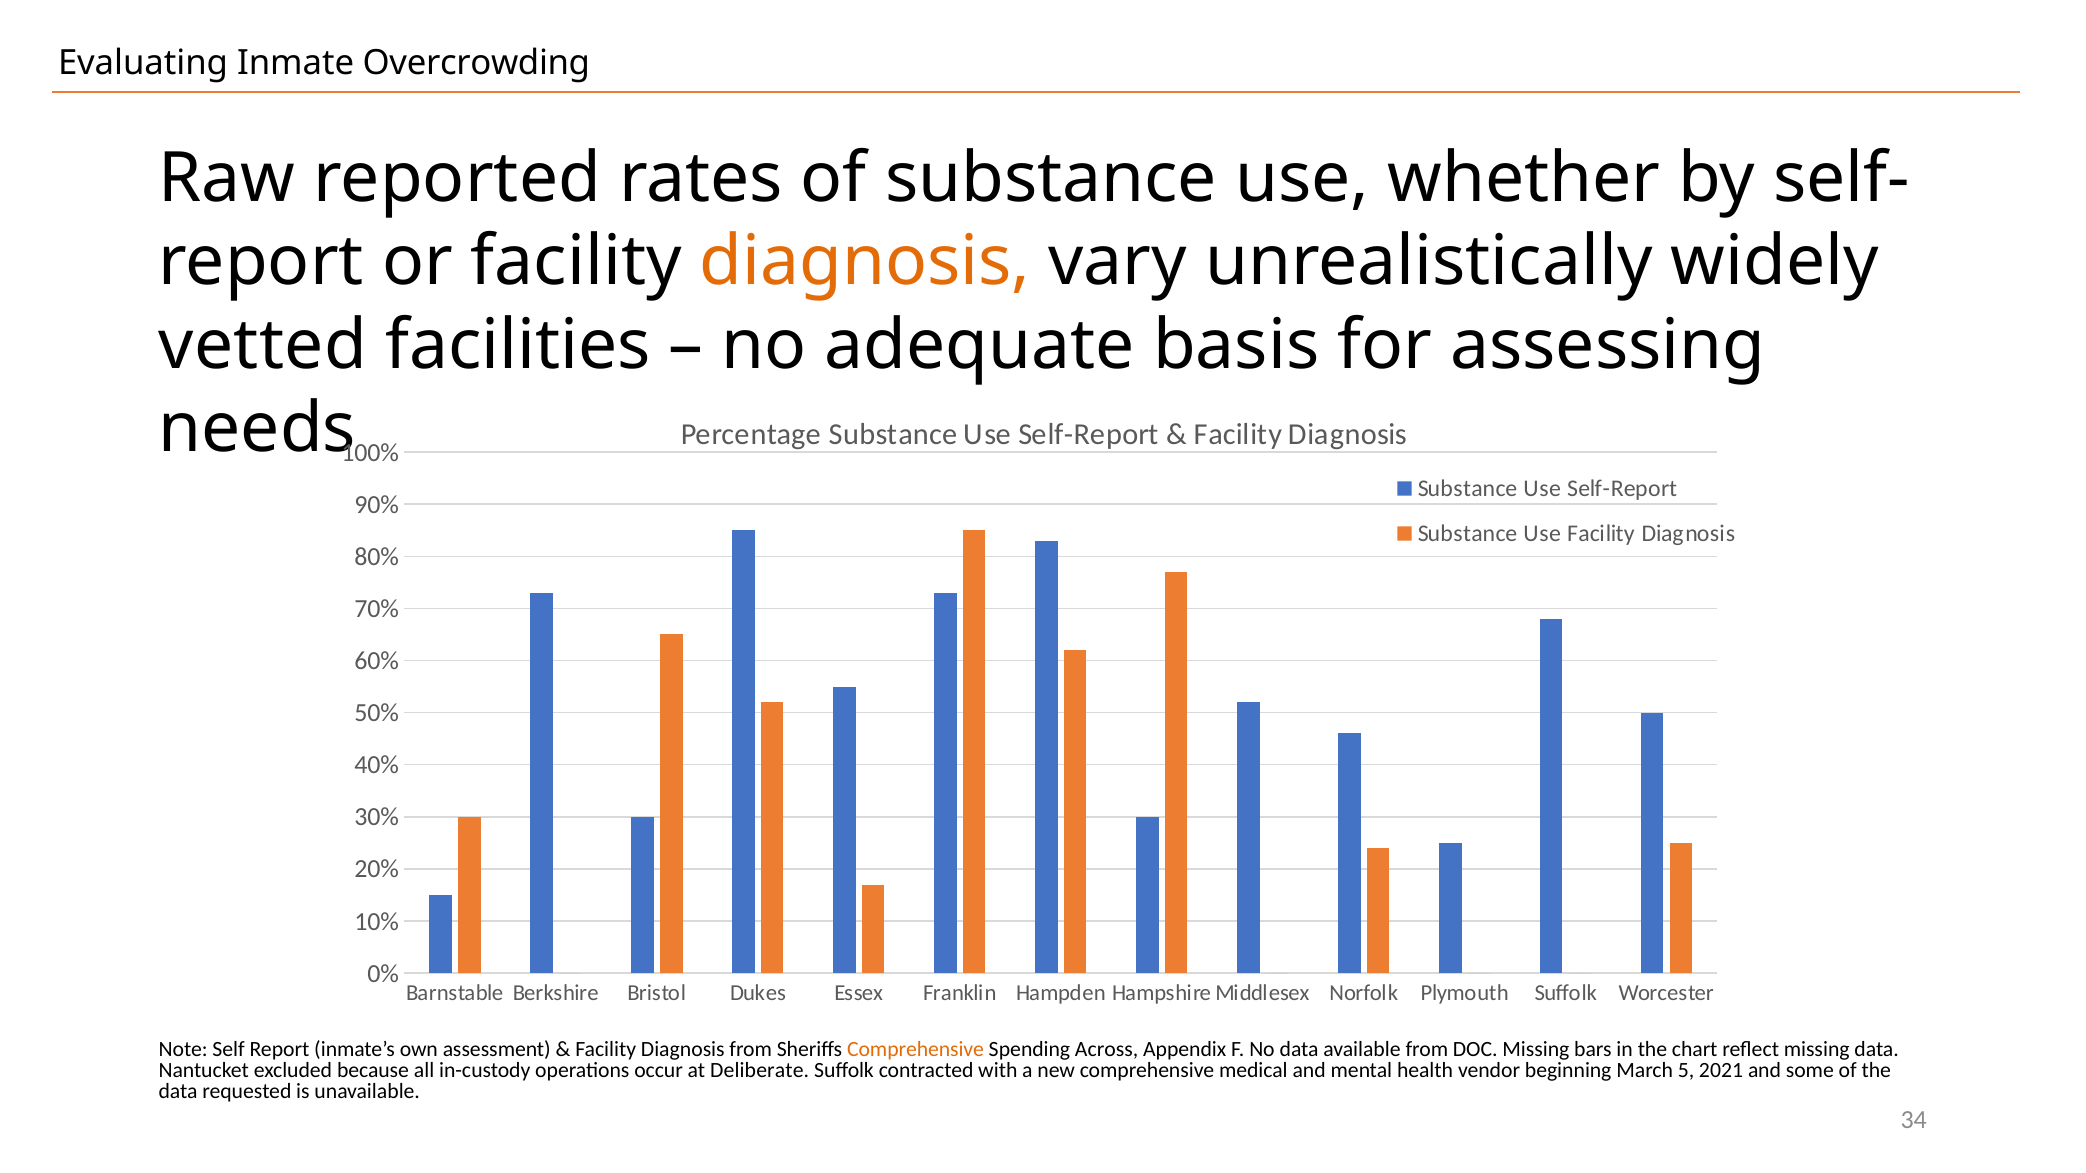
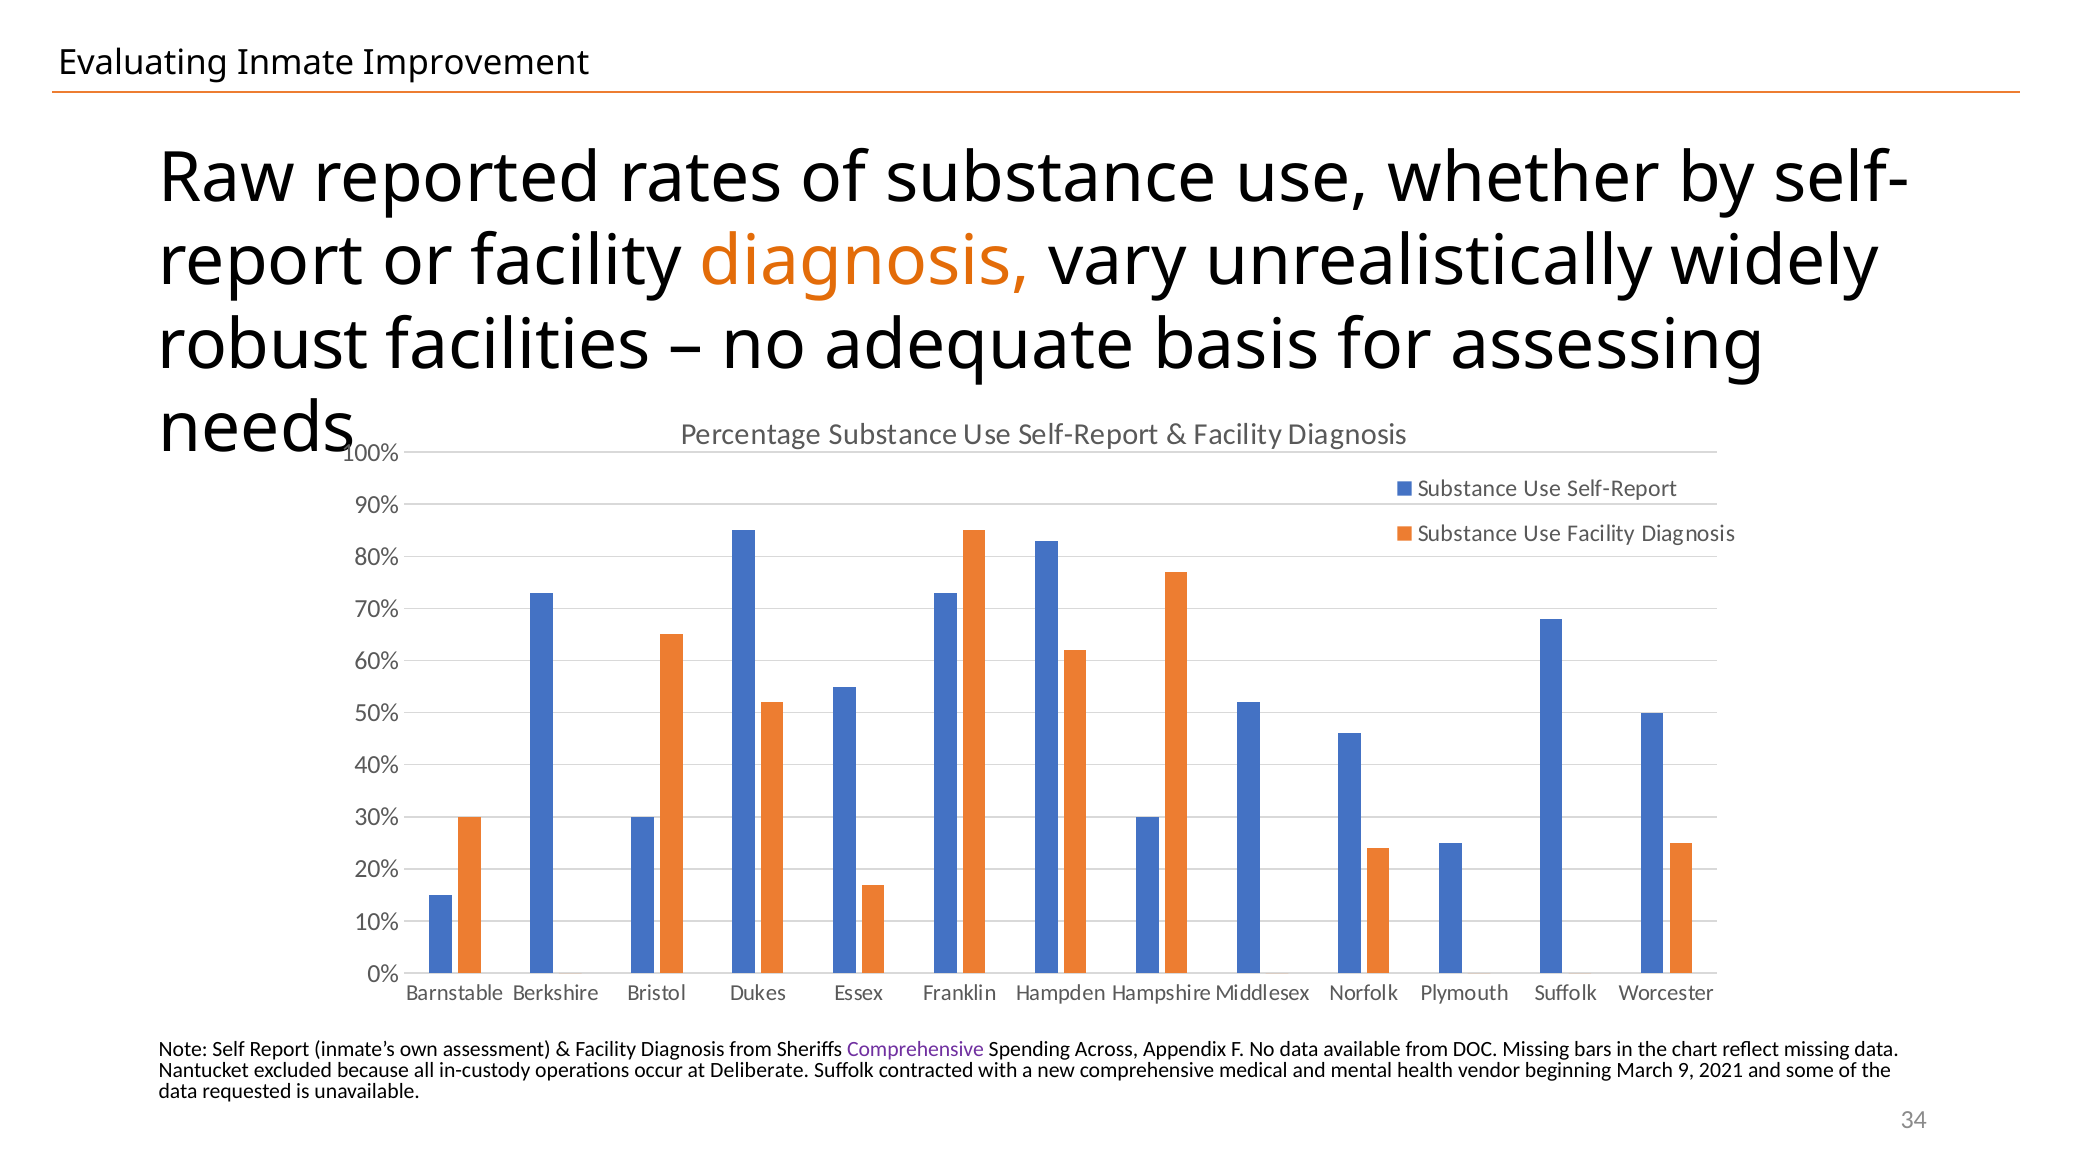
Overcrowding: Overcrowding -> Improvement (476, 63)
vetted: vetted -> robust (263, 346)
Comprehensive colour: orange -> purple (916, 1050)
5: 5 -> 9 (1686, 1070)
